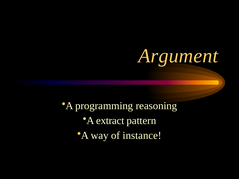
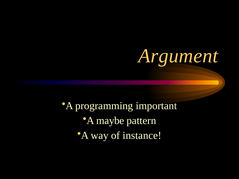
reasoning: reasoning -> important (156, 106)
extract: extract -> maybe (110, 121)
